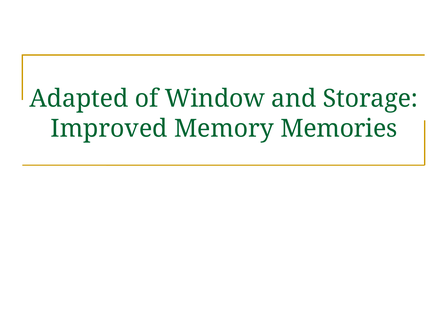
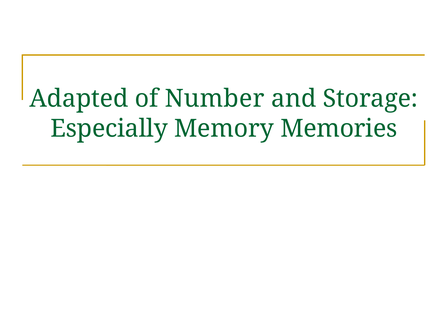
Window: Window -> Number (215, 98)
Improved: Improved -> Especially (109, 128)
